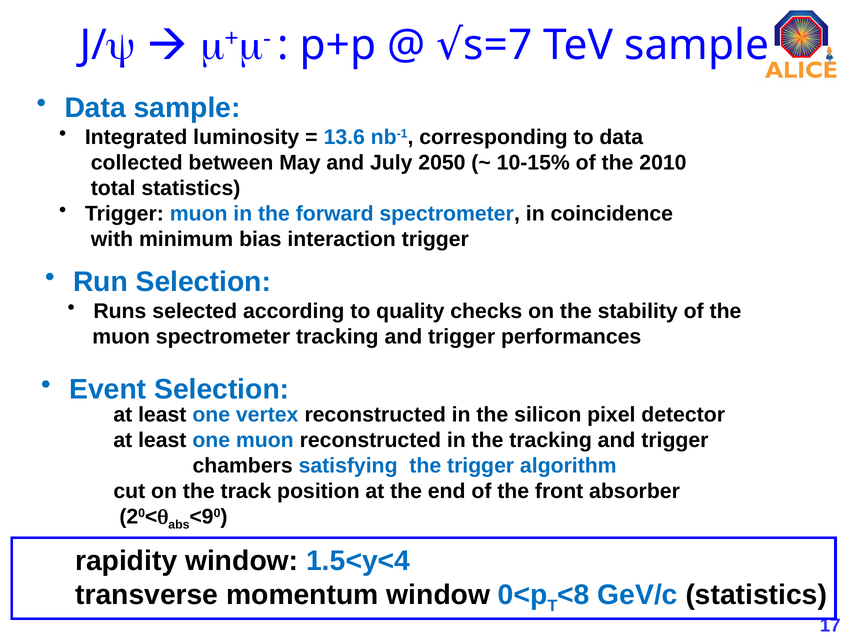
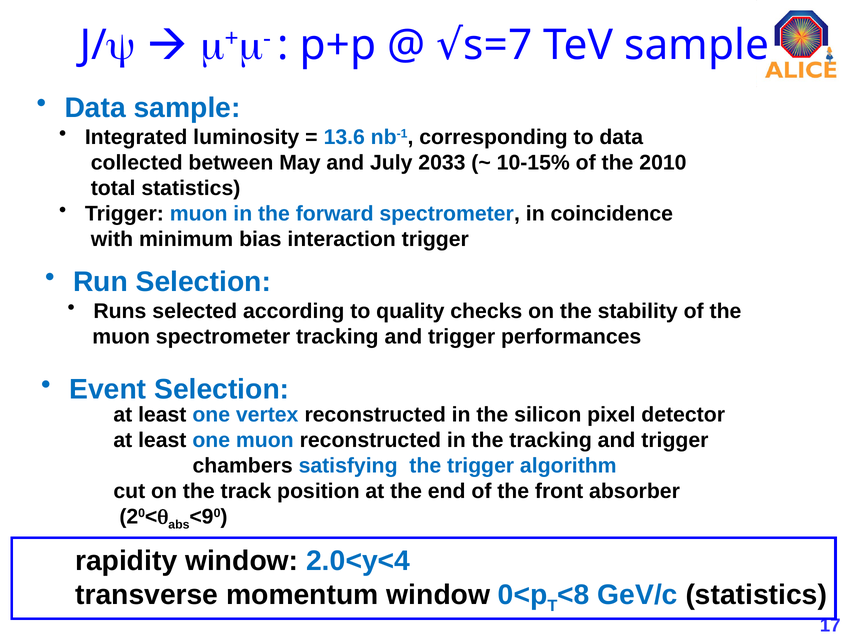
2050: 2050 -> 2033 (442, 163)
1.5<y<4: 1.5<y<4 -> 2.0<y<4 (358, 561)
